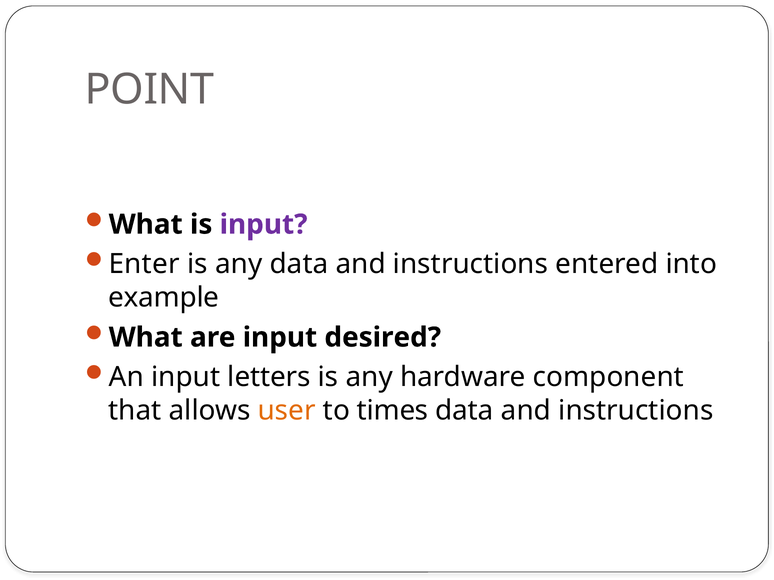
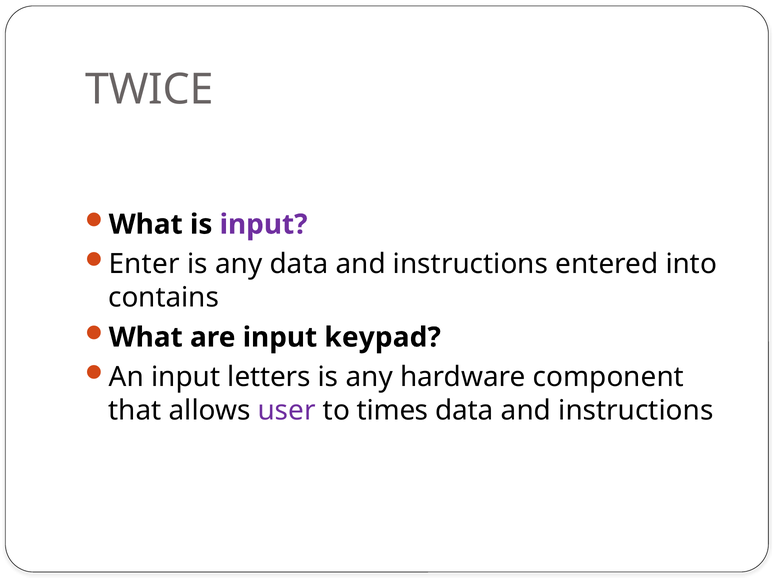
POINT: POINT -> TWICE (149, 89)
example: example -> contains (164, 298)
desired: desired -> keypad (383, 338)
user colour: orange -> purple (287, 411)
